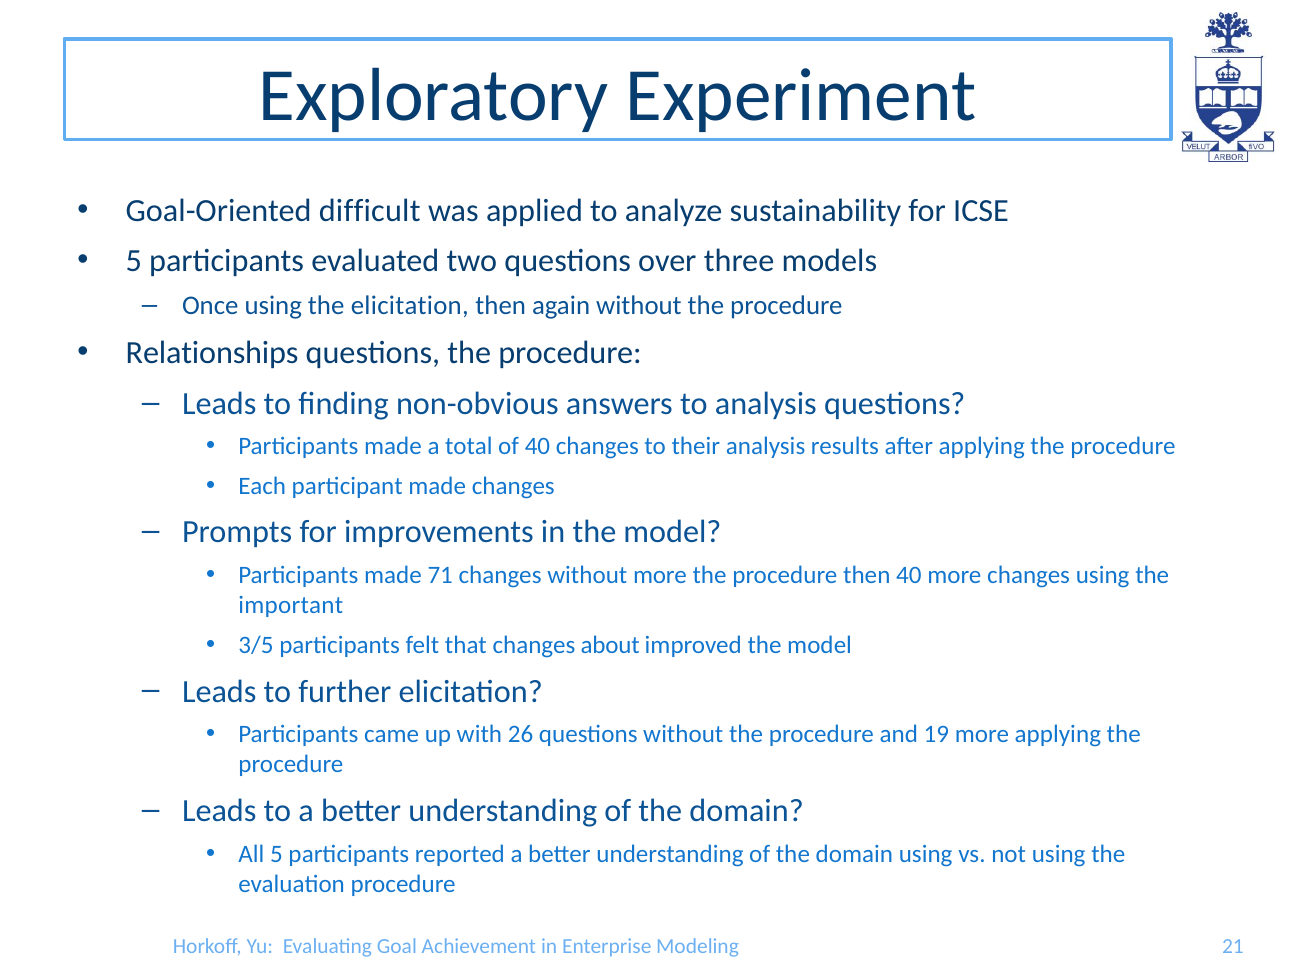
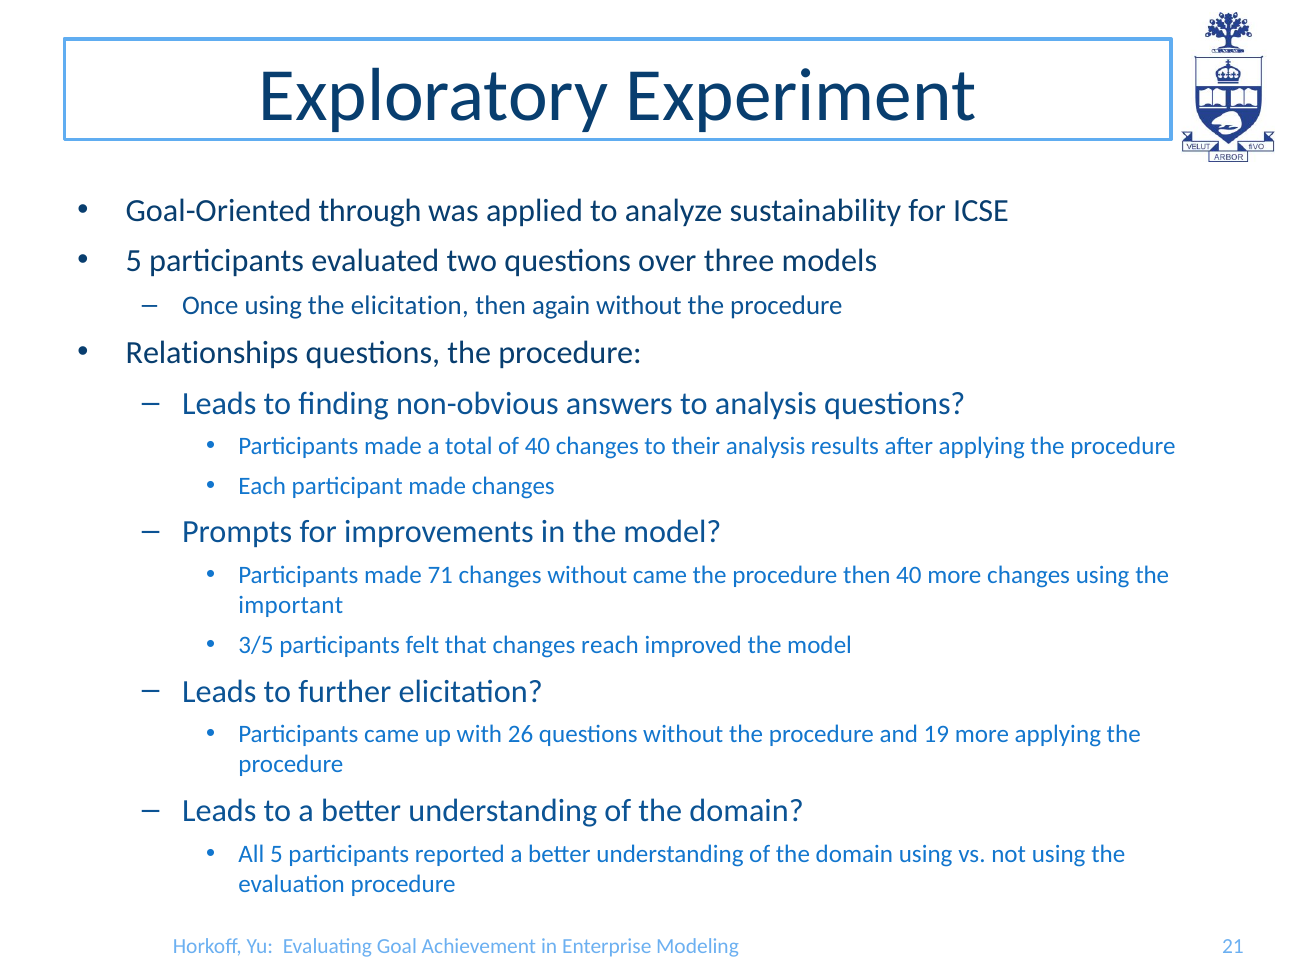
difficult: difficult -> through (370, 211)
without more: more -> came (660, 575)
about: about -> reach (610, 645)
